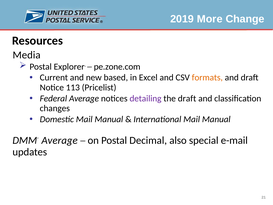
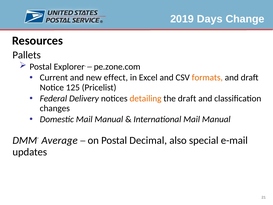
More: More -> Days (210, 19)
Media: Media -> Pallets (27, 55)
based: based -> effect (116, 77)
113: 113 -> 125 (73, 87)
Federal Average: Average -> Delivery (84, 98)
detailing colour: purple -> orange (145, 98)
